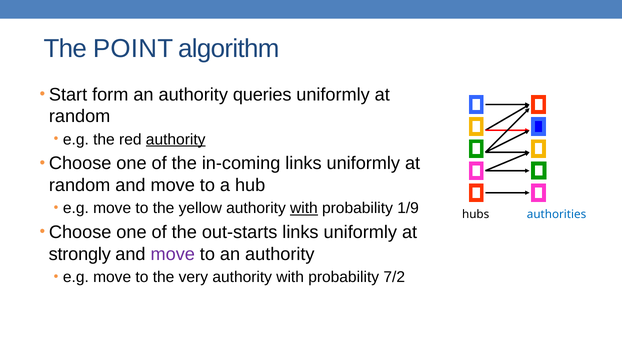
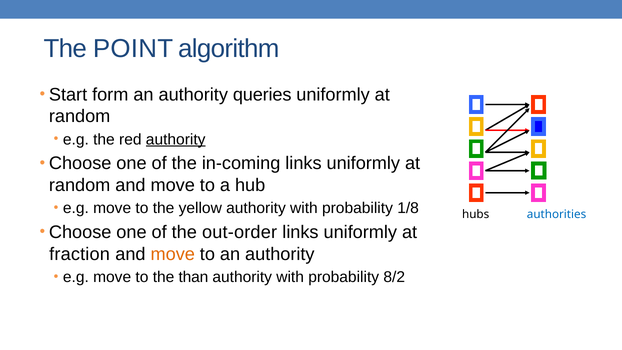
with underline: present -> none (304, 208)
1/9: 1/9 -> 1/8 (408, 208)
out-starts: out-starts -> out-order (240, 232)
strongly: strongly -> fraction (80, 254)
move colour: purple -> orange (173, 254)
very: very -> than (193, 277)
7/2: 7/2 -> 8/2 (394, 277)
